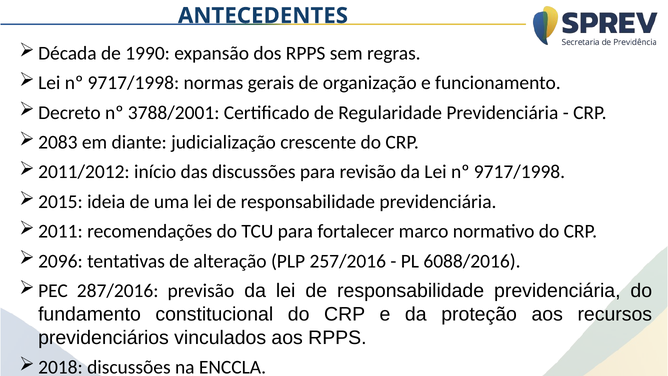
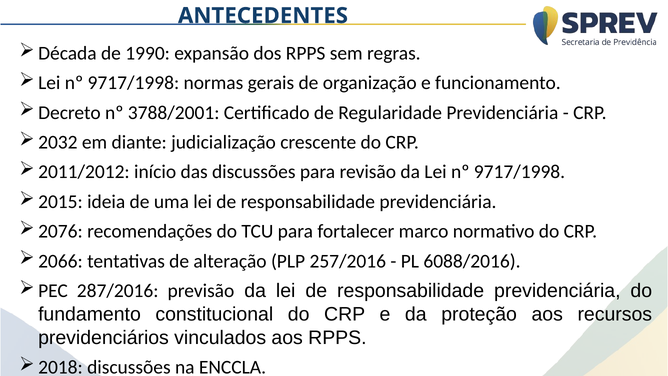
2083: 2083 -> 2032 (58, 142)
2011: 2011 -> 2076 (60, 231)
2096: 2096 -> 2066 (60, 261)
